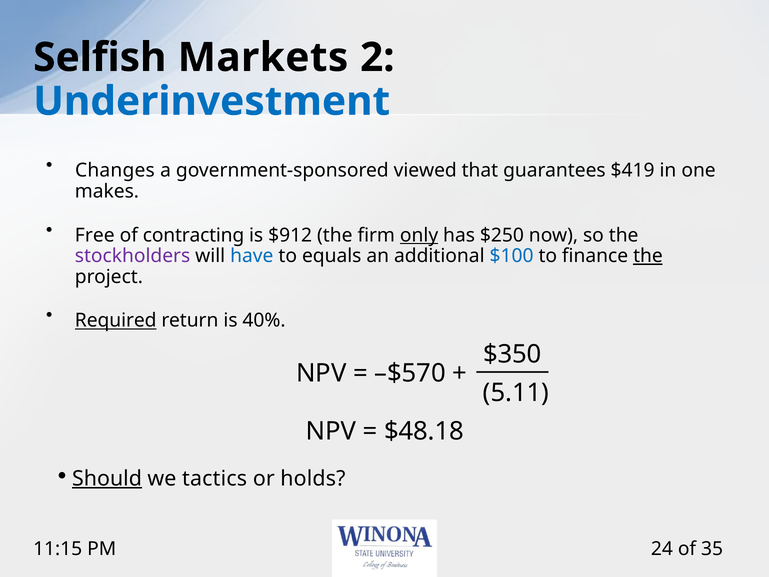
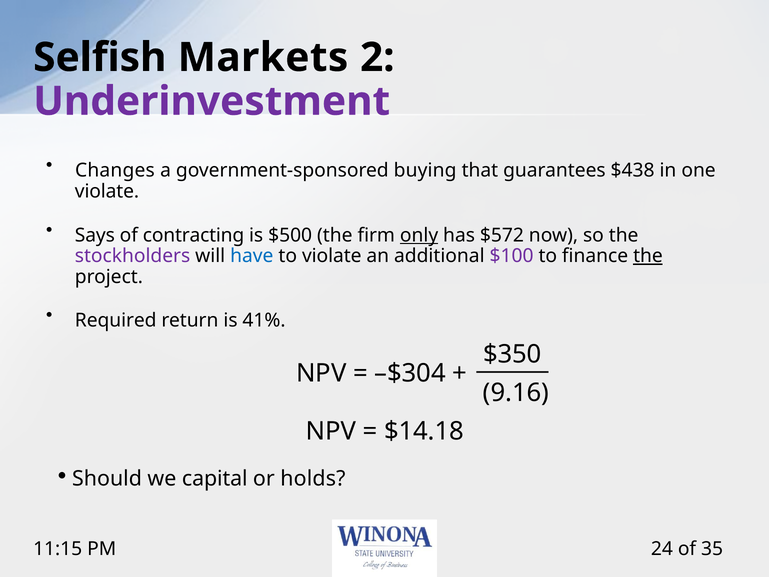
Underinvestment colour: blue -> purple (212, 101)
viewed: viewed -> buying (425, 170)
$419: $419 -> $438 (633, 170)
makes: makes -> violate (107, 191)
Free: Free -> Says (95, 235)
$912: $912 -> $500 (290, 235)
$250: $250 -> $572 (502, 235)
to equals: equals -> violate (332, 256)
$100 colour: blue -> purple (512, 256)
Required underline: present -> none (116, 320)
40%: 40% -> 41% (264, 320)
–$570: –$570 -> –$304 (410, 373)
5.11: 5.11 -> 9.16 (516, 393)
$48.18: $48.18 -> $14.18 (424, 431)
Should underline: present -> none (107, 478)
tactics: tactics -> capital (215, 478)
